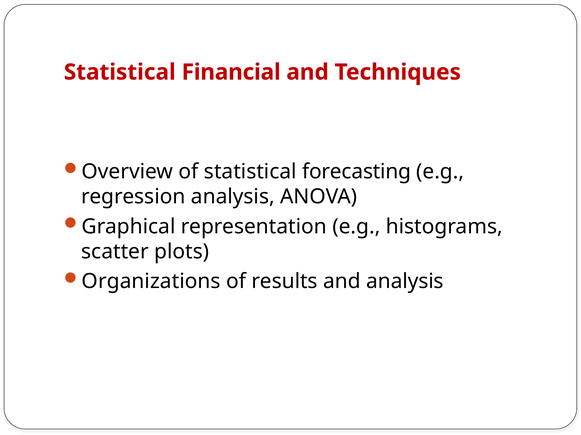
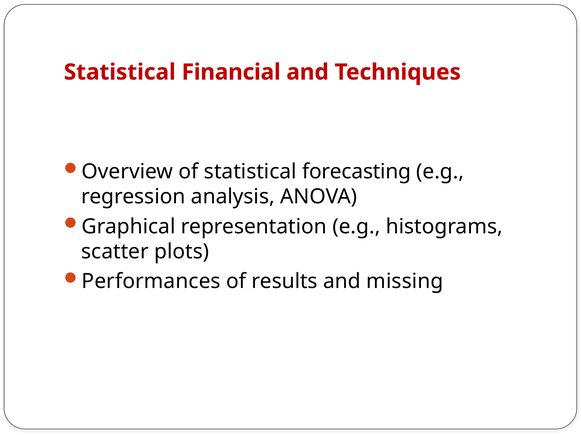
Organizations: Organizations -> Performances (151, 282)
and analysis: analysis -> missing (405, 282)
